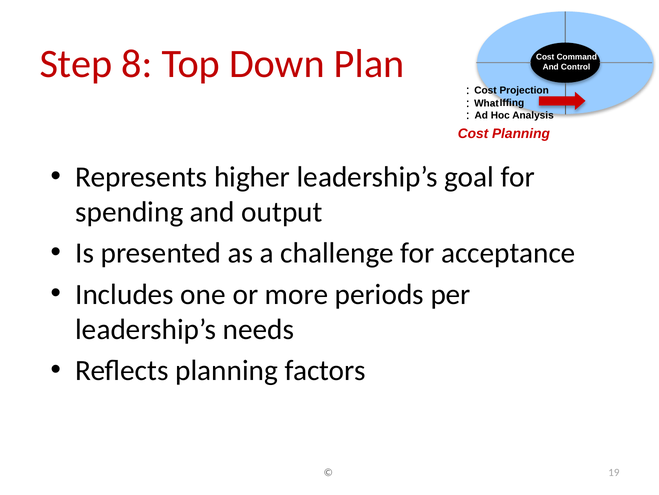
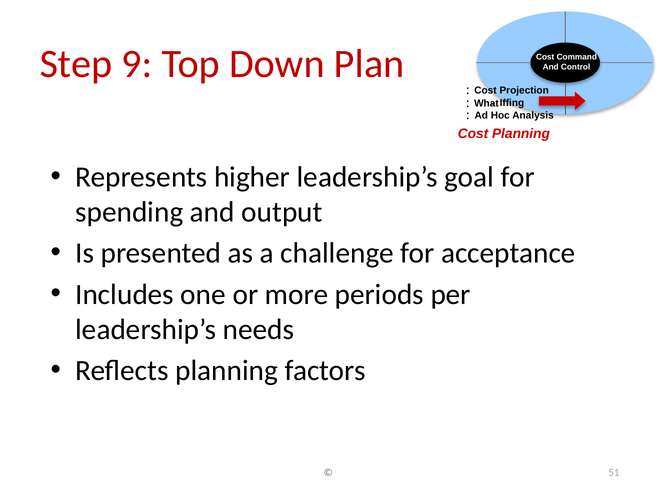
8: 8 -> 9 (137, 64)
19: 19 -> 51 (614, 472)
